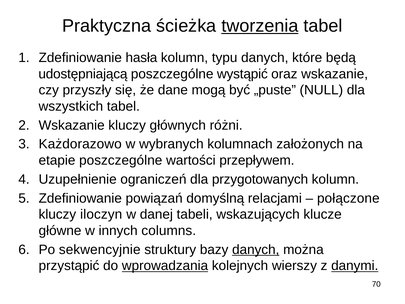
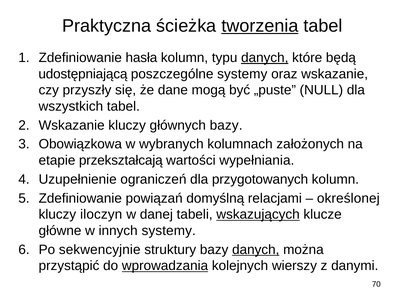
danych underline: none -> present (265, 58)
poszczególne wystąpić: wystąpić -> systemy (242, 74)
głównych różni: różni -> bazy (226, 125)
Każdorazowo: Każdorazowo -> Obowiązkowa (80, 144)
etapie poszczególne: poszczególne -> przekształcają (121, 160)
przepływem: przepływem -> wypełniania (257, 160)
połączone: połączone -> określonej (348, 198)
wskazujących underline: none -> present (258, 214)
innych columns: columns -> systemy (169, 230)
danymi underline: present -> none (355, 266)
